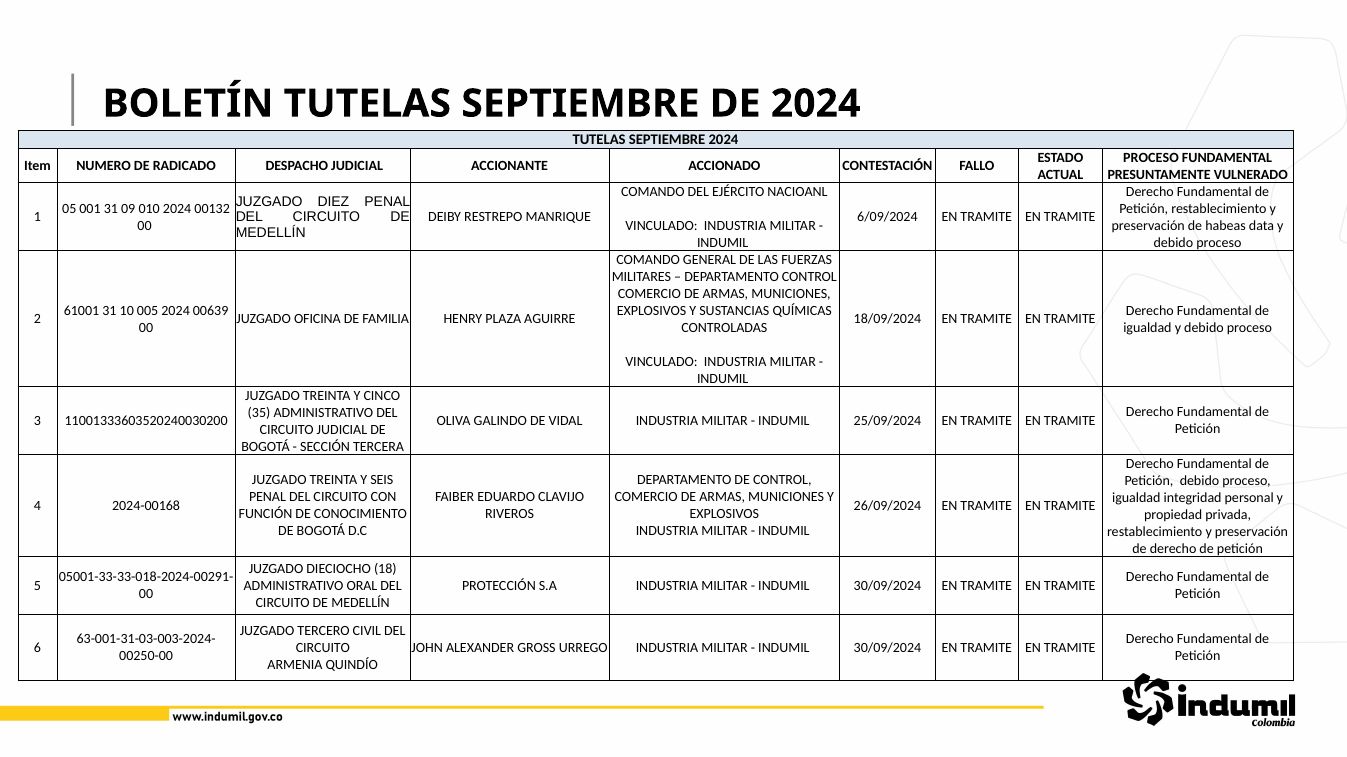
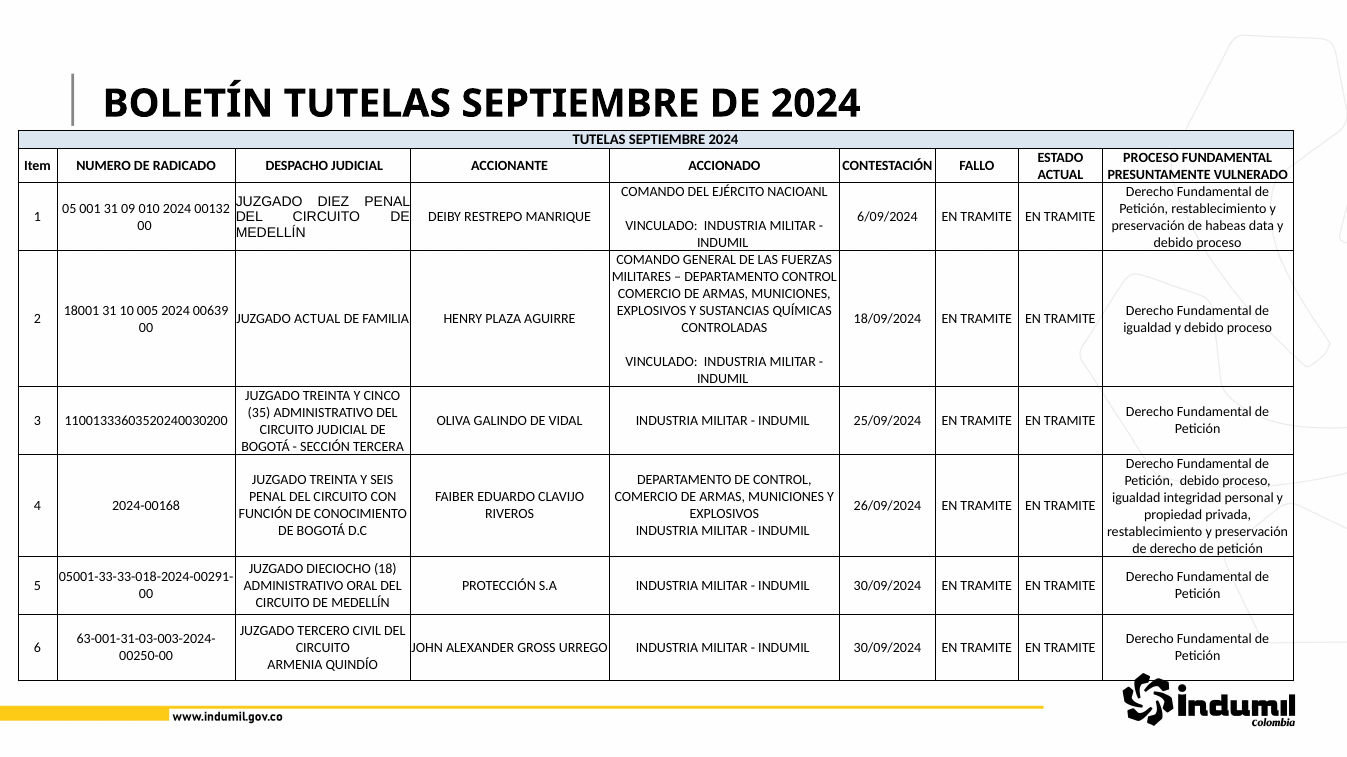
61001: 61001 -> 18001 (82, 311)
JUZGADO OFICINA: OFICINA -> ACTUAL (317, 319)
